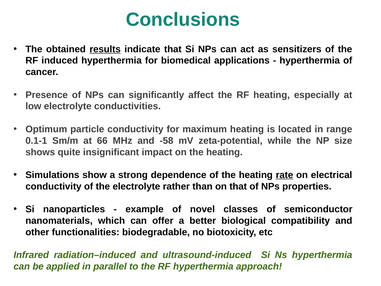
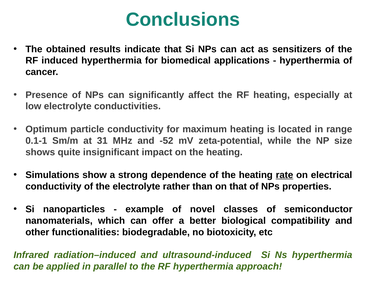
results underline: present -> none (105, 49)
66: 66 -> 31 (102, 141)
-58: -58 -> -52 (166, 141)
